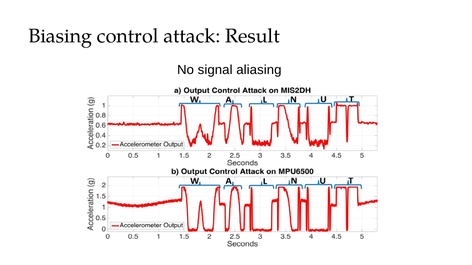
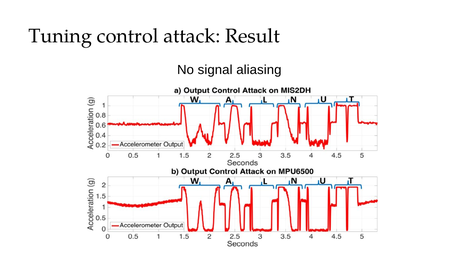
Biasing: Biasing -> Tuning (60, 36)
